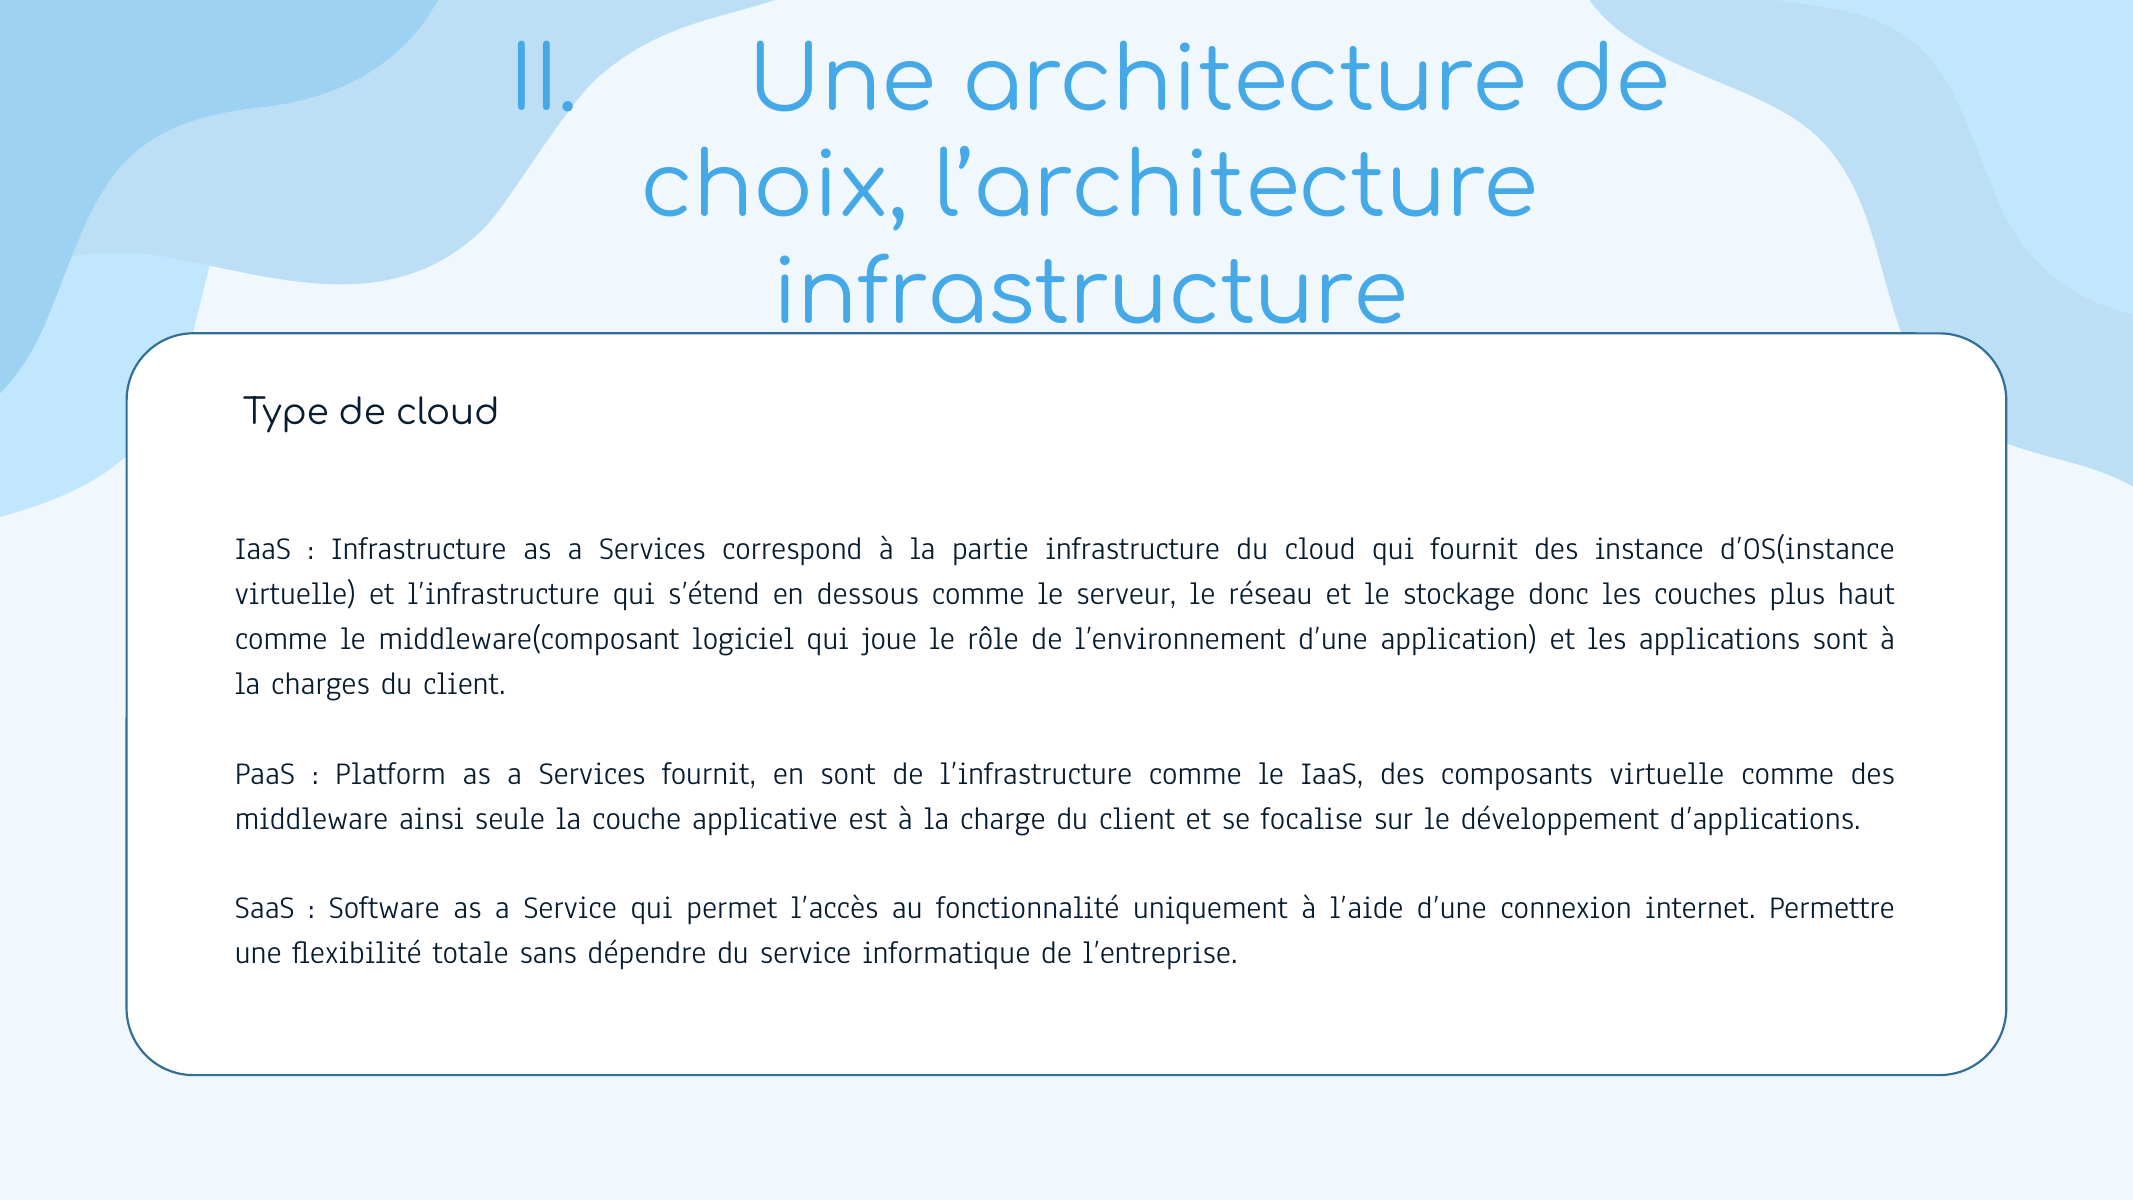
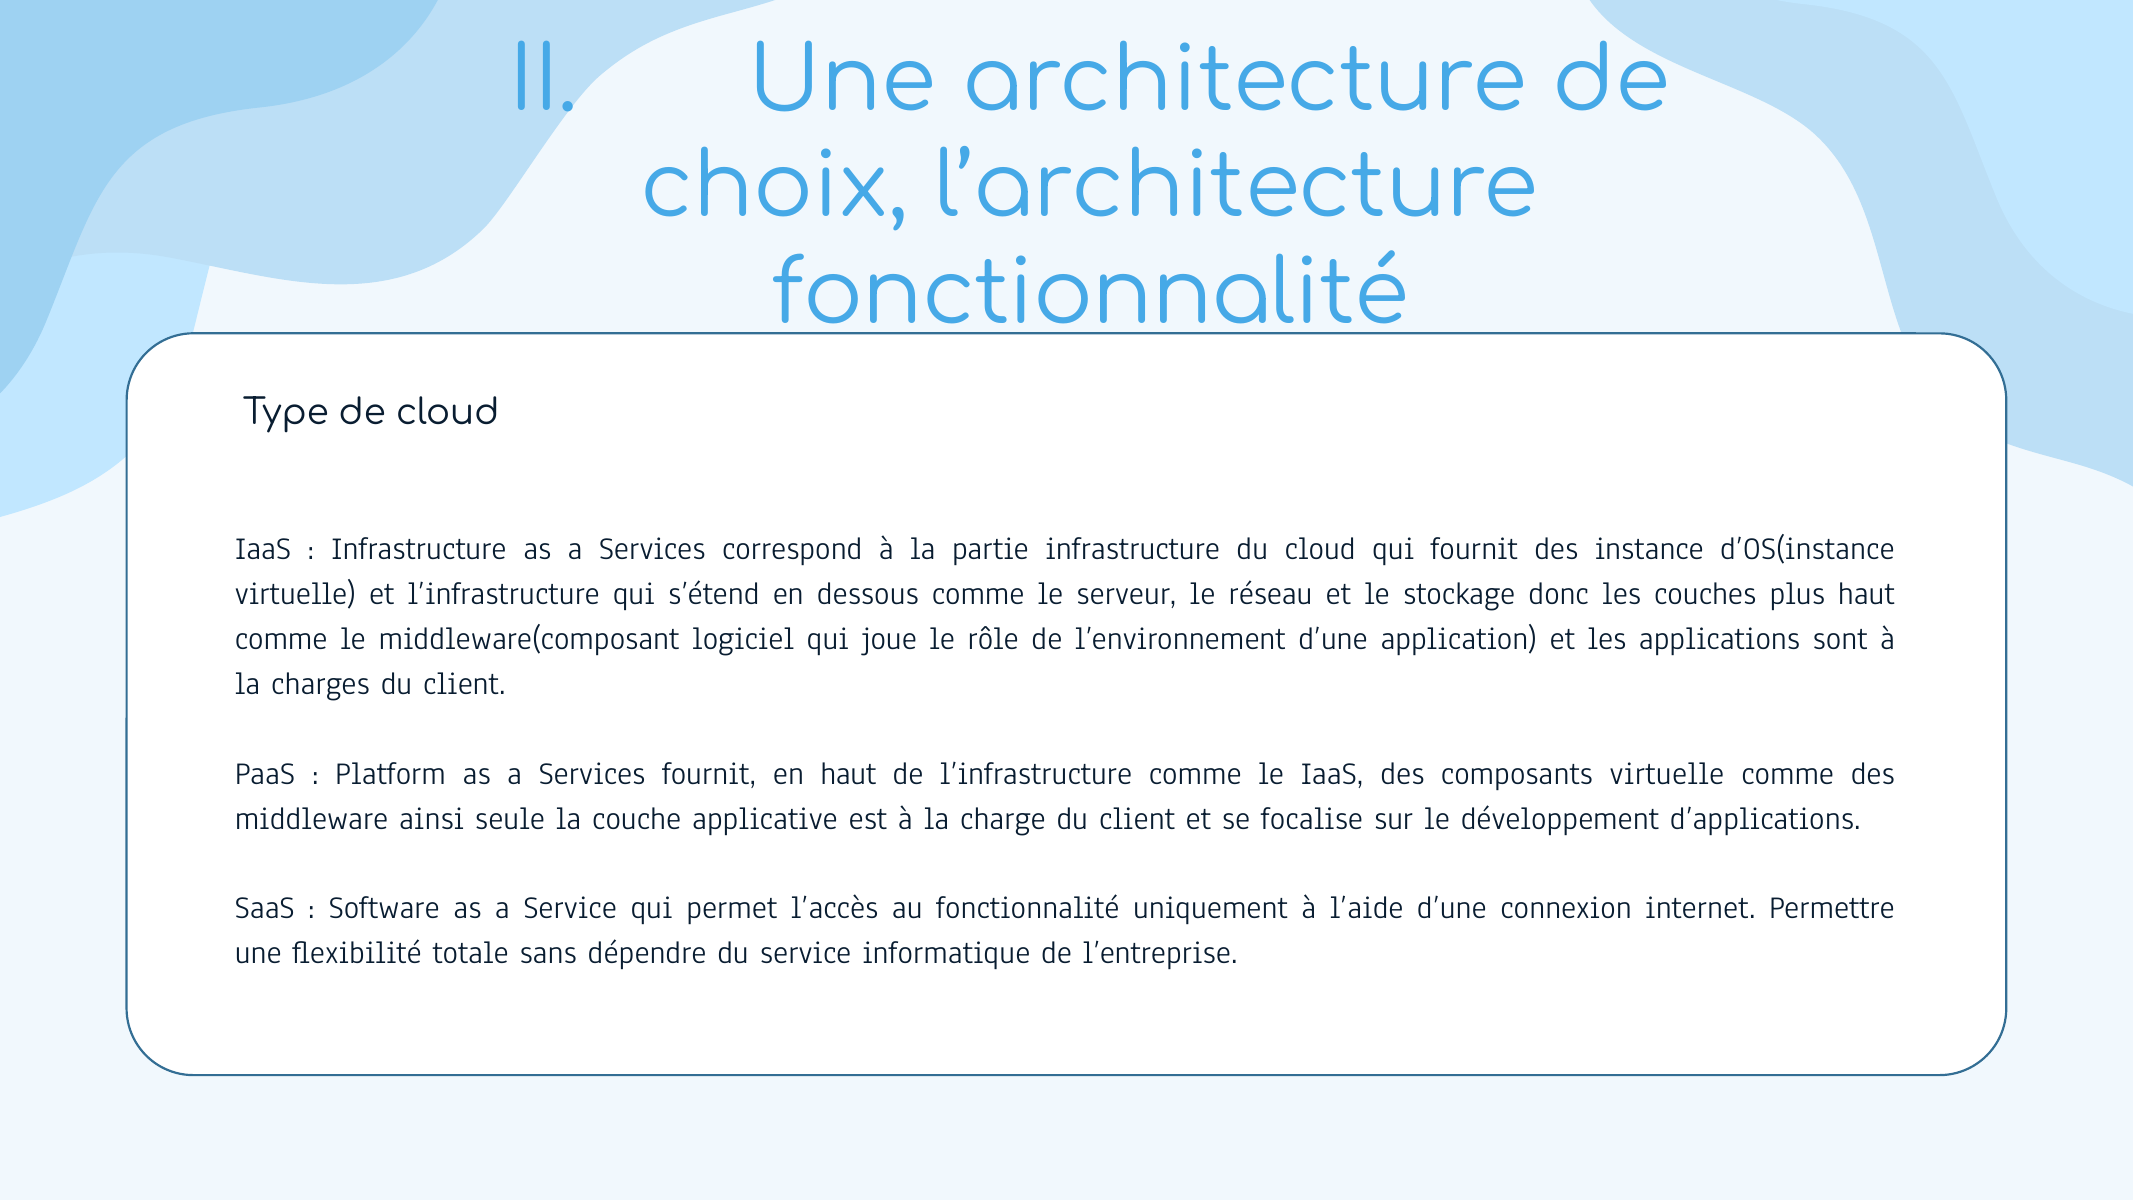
infrastructure: infrastructure -> fonctionnalité (1090, 294)
en sont: sont -> haut (848, 773)
